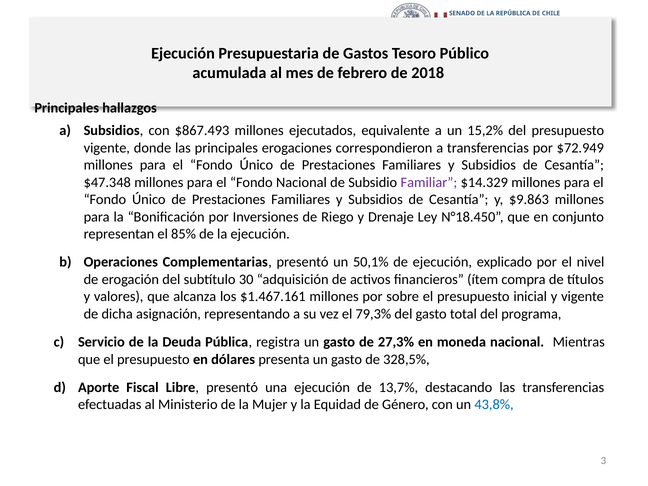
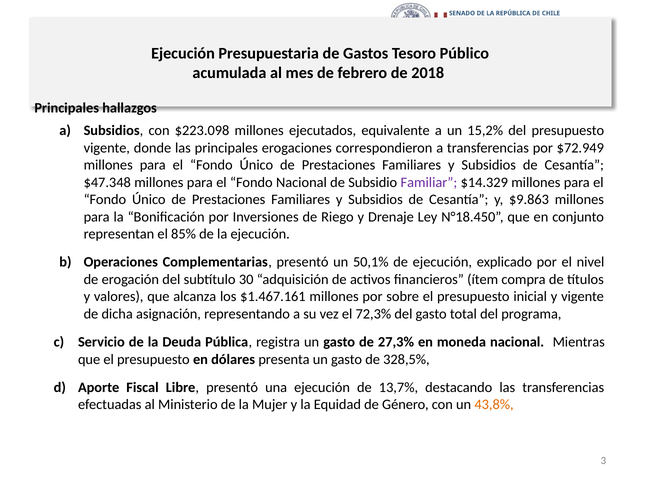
$867.493: $867.493 -> $223.098 (202, 130)
79,3%: 79,3% -> 72,3% (373, 314)
43,8% colour: blue -> orange (494, 405)
